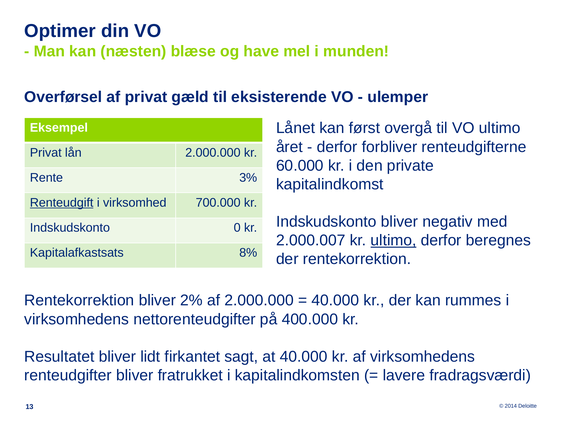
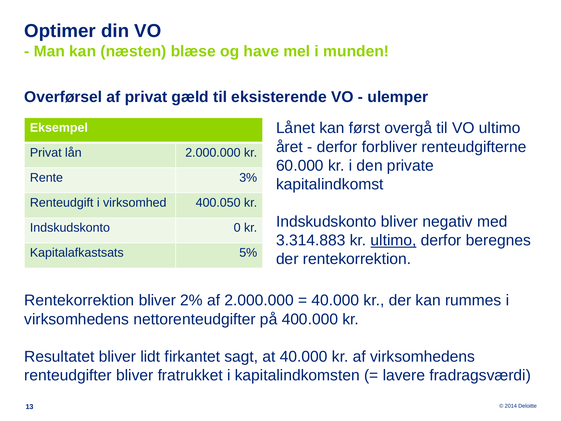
Renteudgift underline: present -> none (62, 203)
700.000: 700.000 -> 400.050 (218, 203)
2.000.007: 2.000.007 -> 3.314.883 (311, 240)
8%: 8% -> 5% (248, 253)
